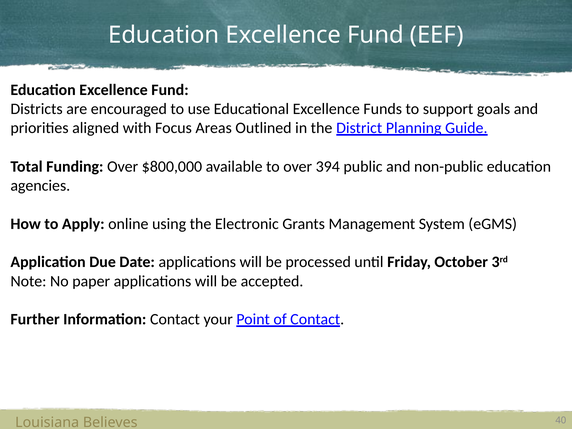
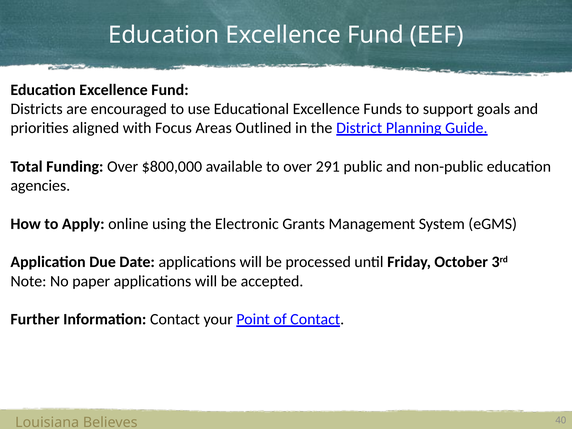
394: 394 -> 291 (328, 167)
